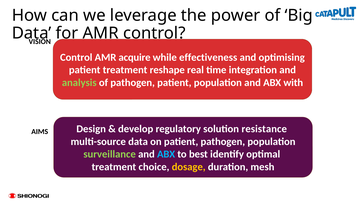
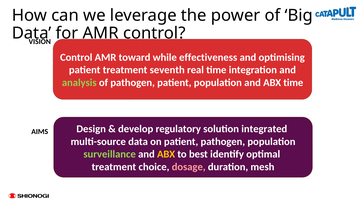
acquire: acquire -> toward (135, 57)
reshape: reshape -> seventh (167, 70)
ABX with: with -> time (293, 83)
resistance: resistance -> integrated (264, 129)
ABX colour: light blue -> yellow (166, 154)
dosage colour: yellow -> pink (189, 167)
